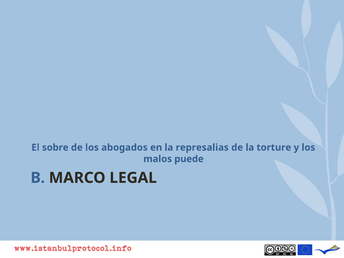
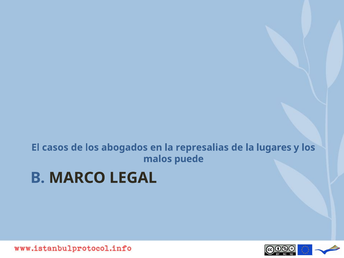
sobre: sobre -> casos (55, 147)
torture: torture -> lugares (274, 147)
